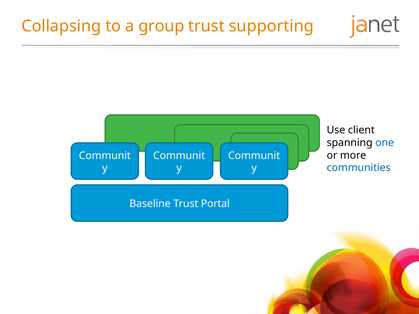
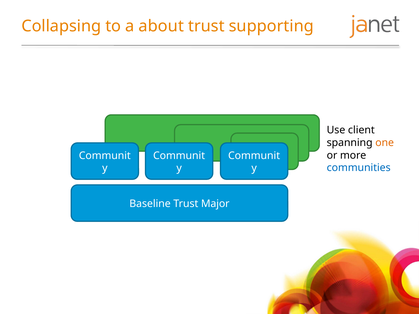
group: group -> about (161, 26)
one colour: blue -> orange (385, 143)
Portal: Portal -> Major (215, 204)
